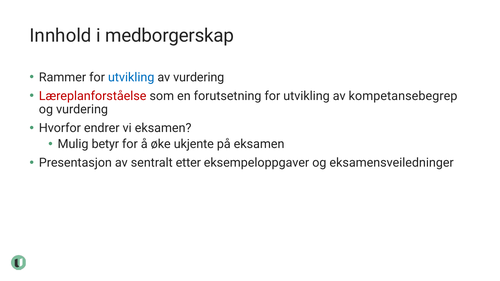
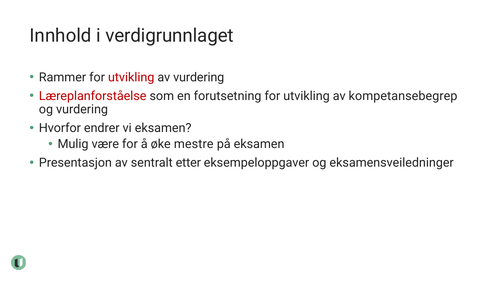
medborgerskap: medborgerskap -> verdigrunnlaget (170, 36)
utvikling colour: blue -> red (131, 77)
betyr: betyr -> være (105, 144)
ukjente: ukjente -> mestre (194, 144)
